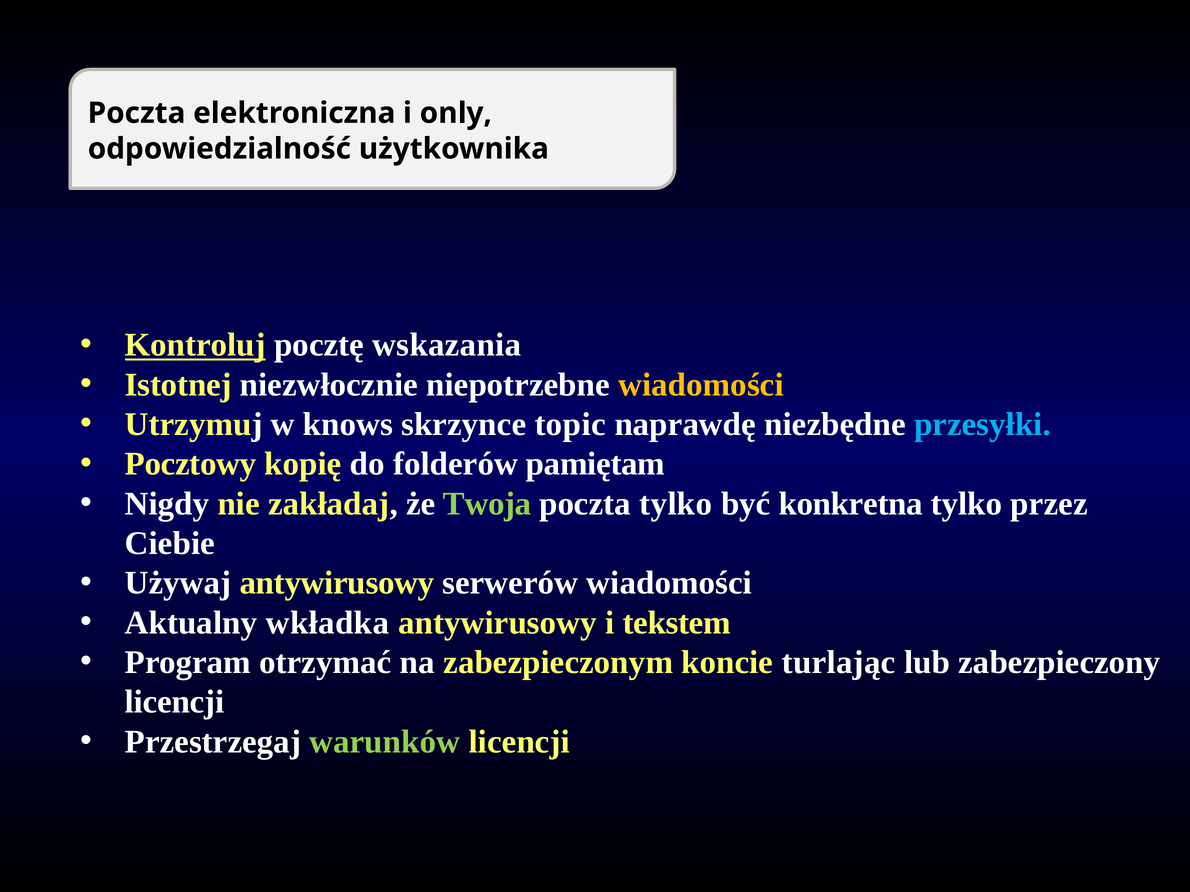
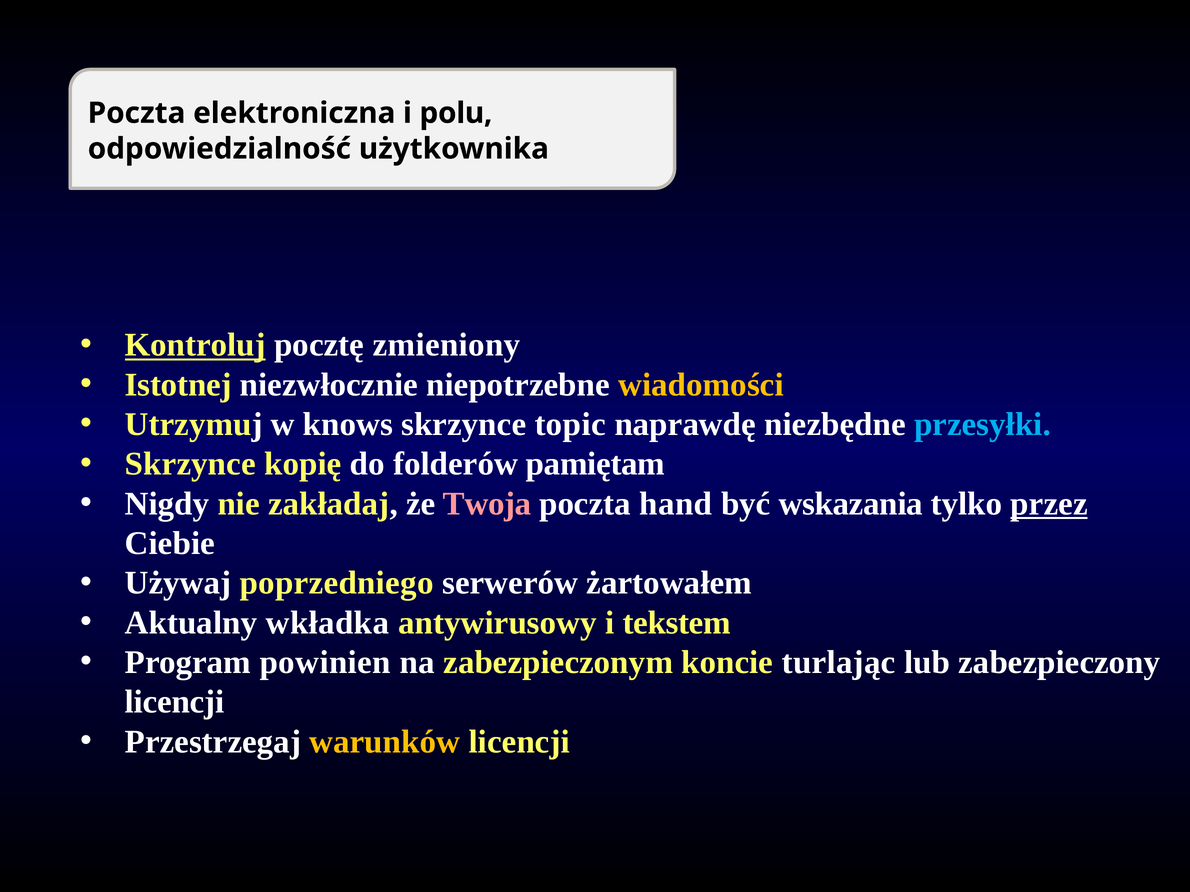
only: only -> polu (456, 113)
wskazania: wskazania -> zmieniony (447, 345)
Pocztowy: Pocztowy -> Skrzynce (190, 464)
Twoja colour: light green -> pink (487, 504)
poczta tylko: tylko -> hand (676, 504)
konkretna: konkretna -> wskazania (851, 504)
przez underline: none -> present (1049, 504)
Używaj antywirusowy: antywirusowy -> poprzedniego (337, 583)
serwerów wiadomości: wiadomości -> żartowałem (669, 583)
otrzymać: otrzymać -> powinien (325, 663)
warunków colour: light green -> yellow (385, 742)
